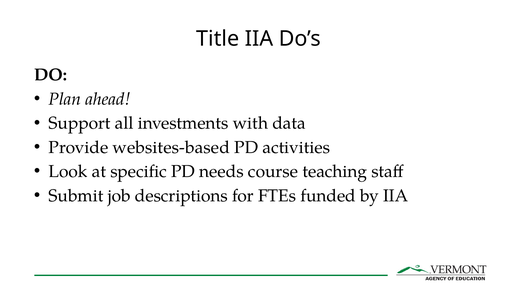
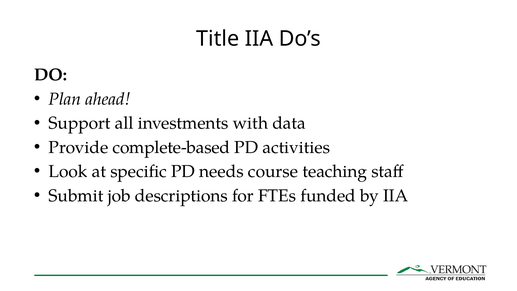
websites-based: websites-based -> complete-based (171, 147)
